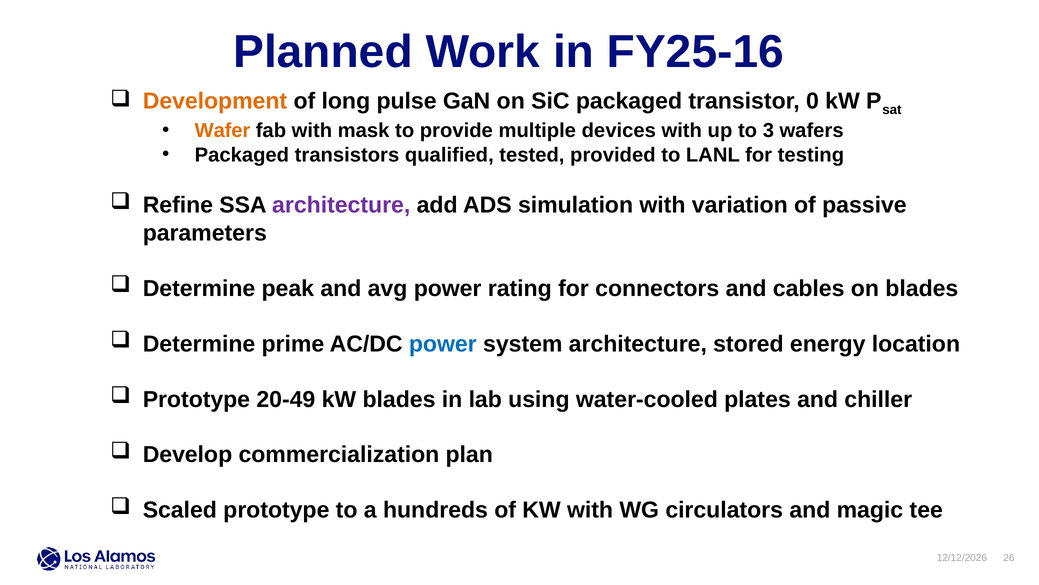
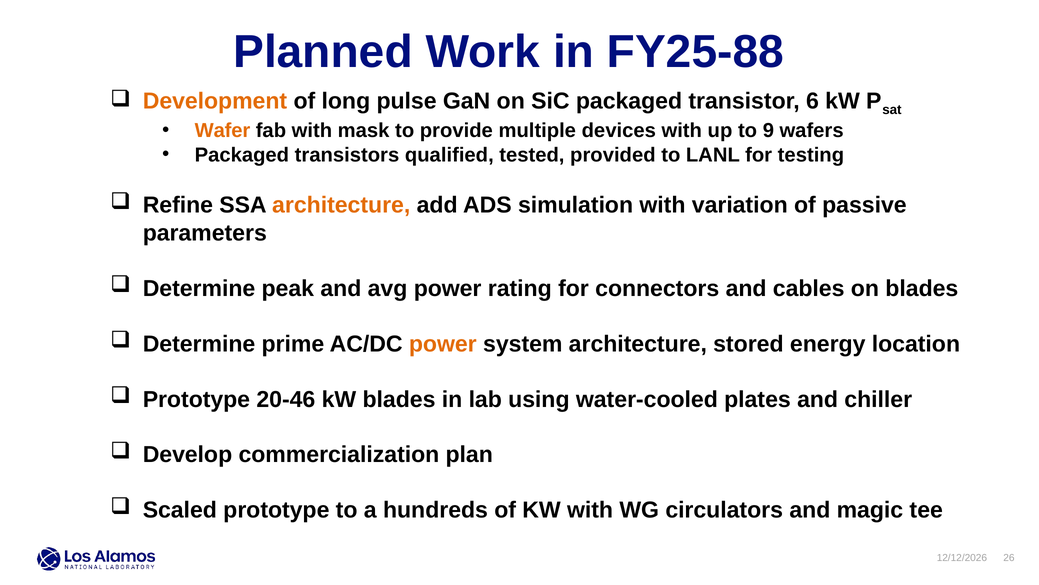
FY25-16: FY25-16 -> FY25-88 (695, 52)
0: 0 -> 6 (812, 101)
3: 3 -> 9 (768, 130)
architecture colour: purple -> orange (341, 205)
power colour: blue -> orange (443, 344)
20-49: 20-49 -> 20-46 (286, 399)
